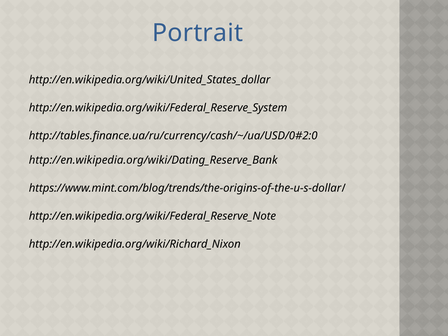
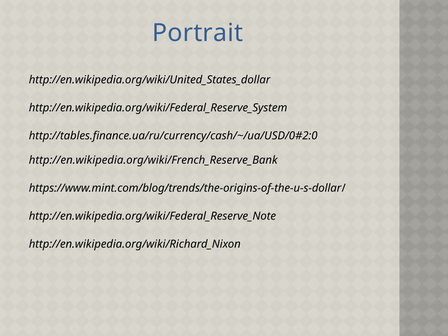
http://en.wikipedia.org/wiki/Dating_Reserve_Bank: http://en.wikipedia.org/wiki/Dating_Reserve_Bank -> http://en.wikipedia.org/wiki/French_Reserve_Bank (153, 160)
